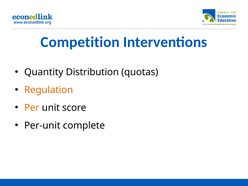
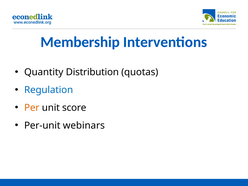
Competition: Competition -> Membership (80, 42)
Regulation colour: orange -> blue (49, 90)
complete: complete -> webinars (84, 126)
